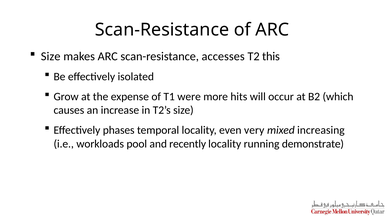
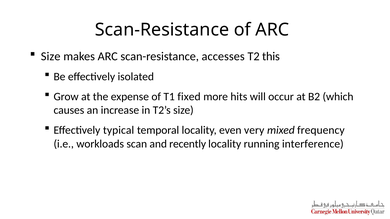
were: were -> fixed (189, 97)
phases: phases -> typical (119, 130)
increasing: increasing -> frequency (321, 130)
pool: pool -> scan (137, 144)
demonstrate: demonstrate -> interference (313, 144)
